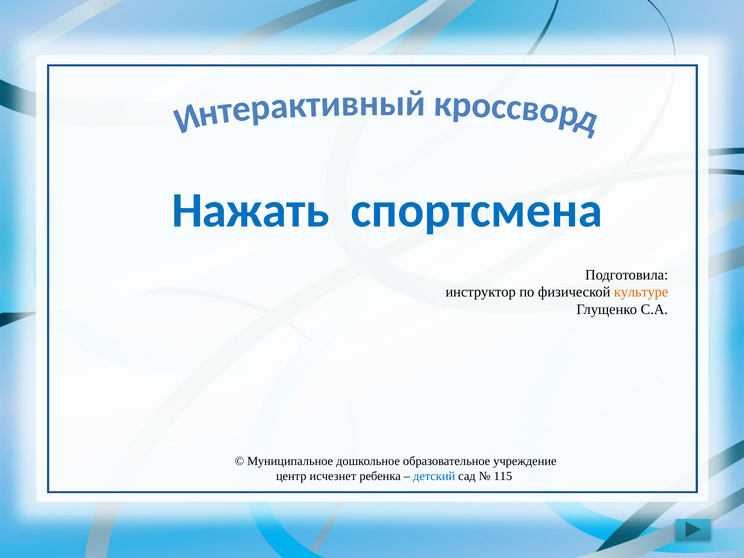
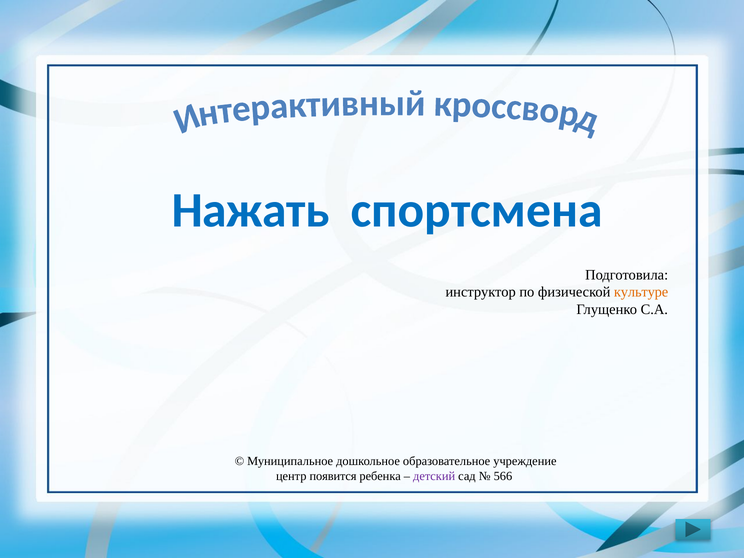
исчезнет: исчезнет -> появится (333, 476)
детский colour: blue -> purple (434, 476)
115: 115 -> 566 (503, 476)
